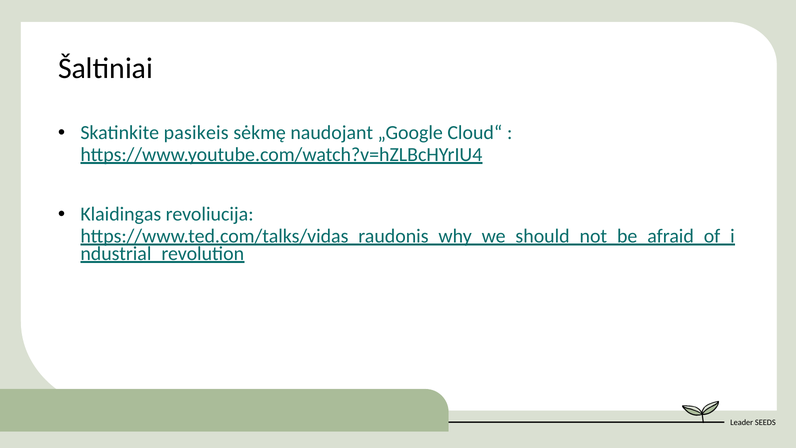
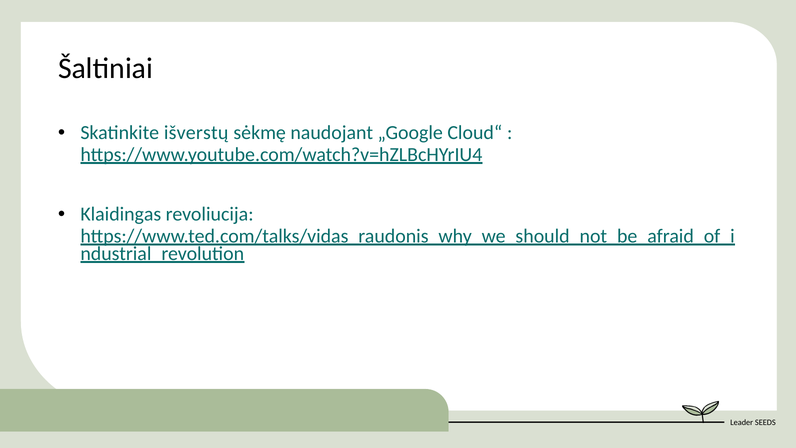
pasikeis: pasikeis -> išverstų (196, 133)
